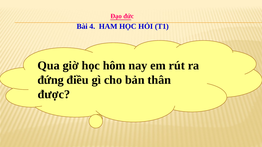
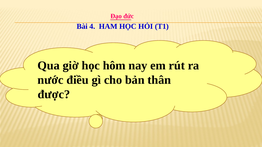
đứng: đứng -> nước (51, 80)
